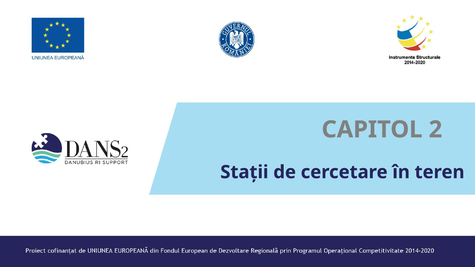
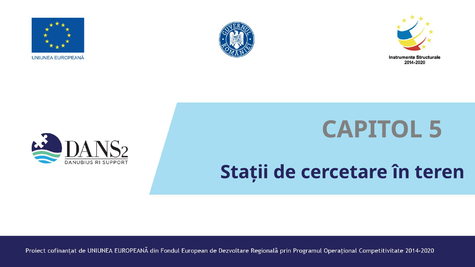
2: 2 -> 5 (435, 130)
